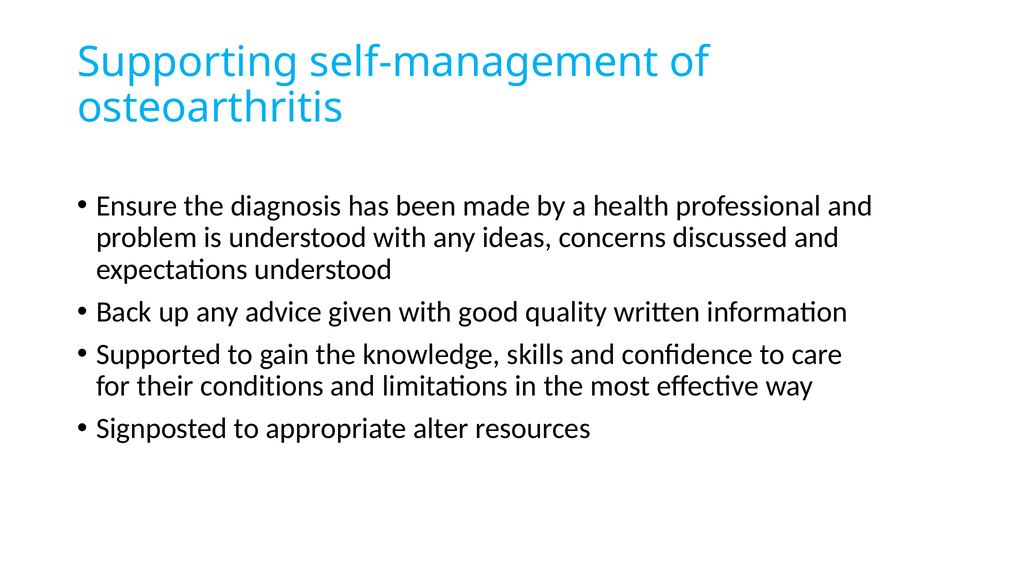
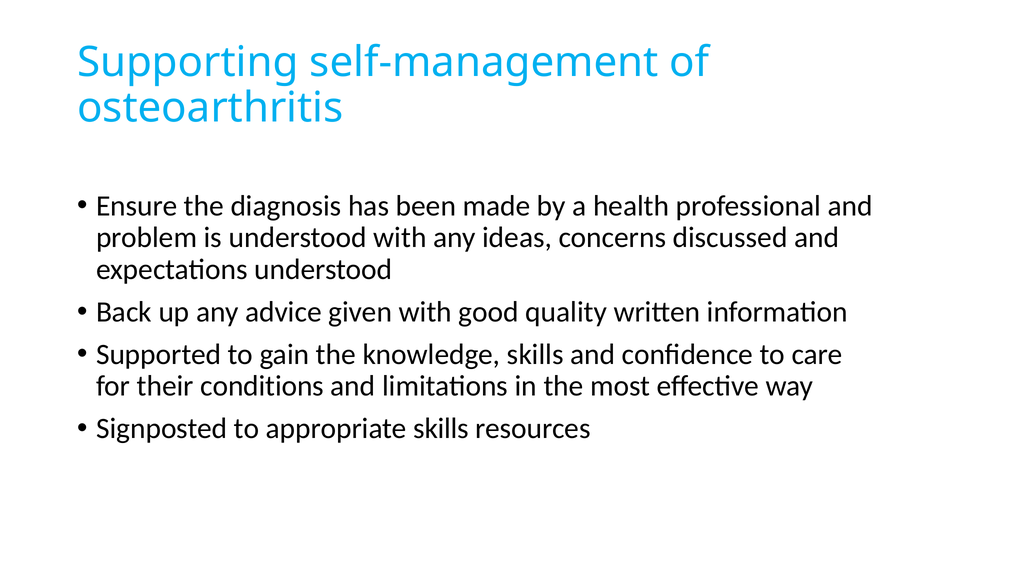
appropriate alter: alter -> skills (441, 428)
